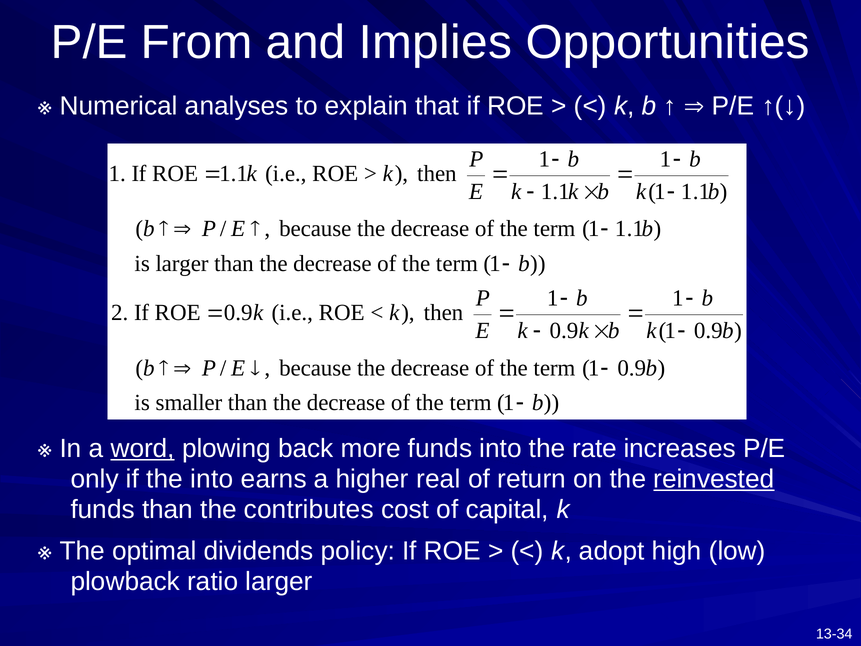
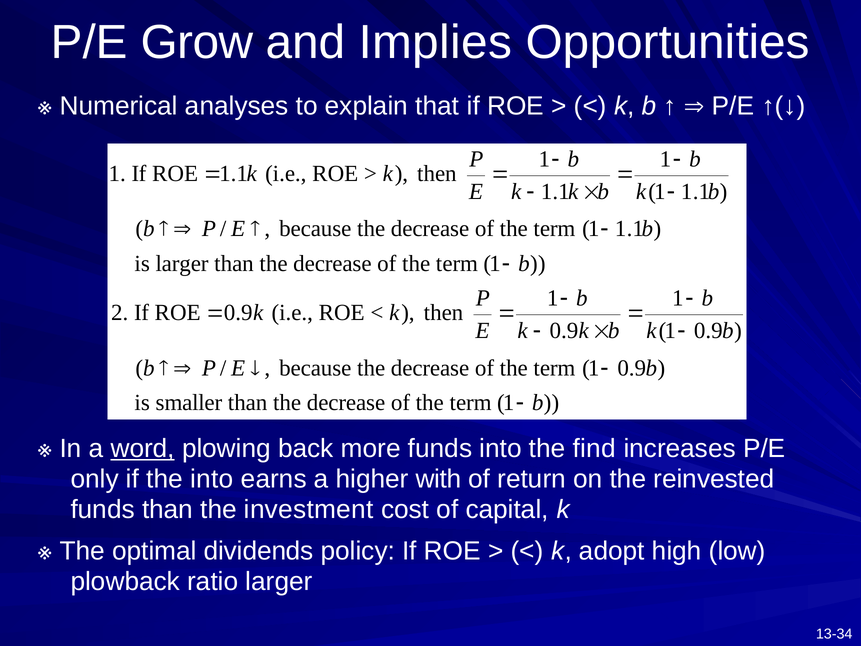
From: From -> Grow (197, 42)
rate: rate -> find (594, 448)
real: real -> with (439, 479)
reinvested underline: present -> none (714, 479)
contributes: contributes -> investment (309, 509)
